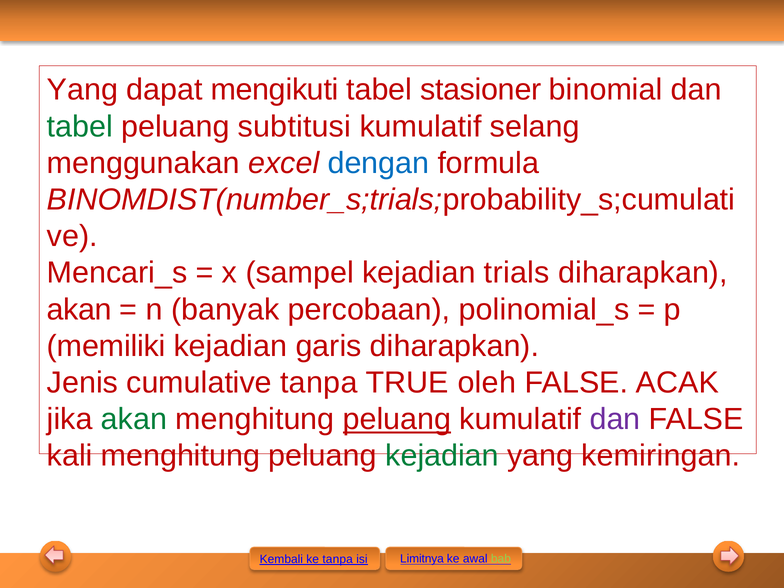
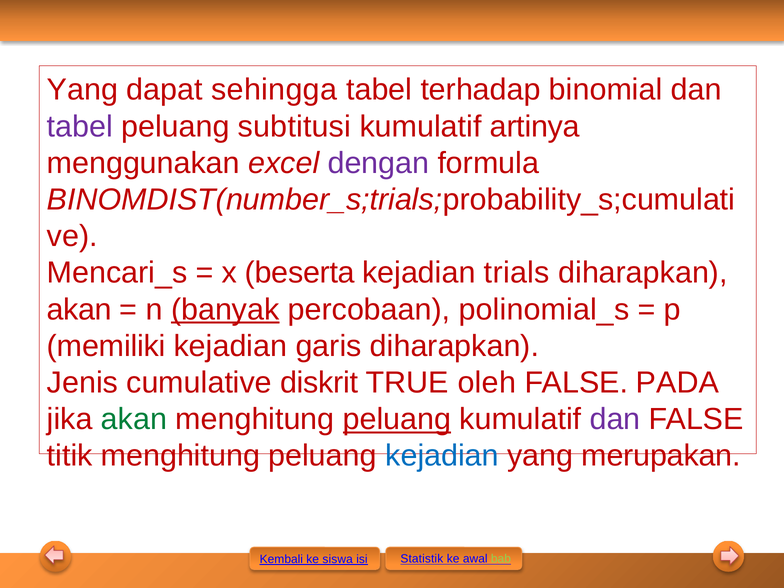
mengikuti: mengikuti -> sehingga (274, 90)
stasioner: stasioner -> terhadap (481, 90)
tabel colour: green -> purple (80, 126)
selang: selang -> artinya (535, 126)
dengan colour: blue -> purple (378, 163)
sampel: sampel -> beserta (300, 273)
banyak underline: none -> present (225, 309)
cumulative tanpa: tanpa -> diskrit (319, 383)
ACAK: ACAK -> PADA (677, 383)
kali: kali -> titik (70, 456)
kejadian colour: green -> blue (442, 456)
kemiringan: kemiringan -> merupakan (661, 456)
ke tanpa: tanpa -> siswa (338, 559)
Limitnya: Limitnya -> Statistik (422, 559)
